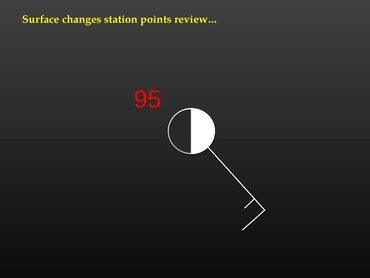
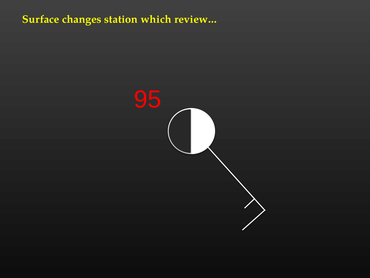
points: points -> which (156, 19)
